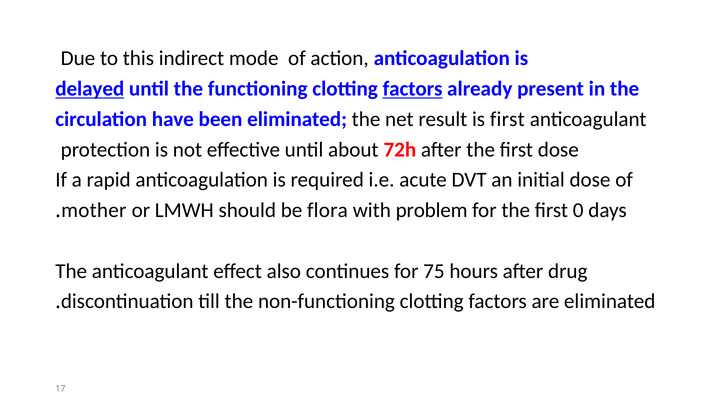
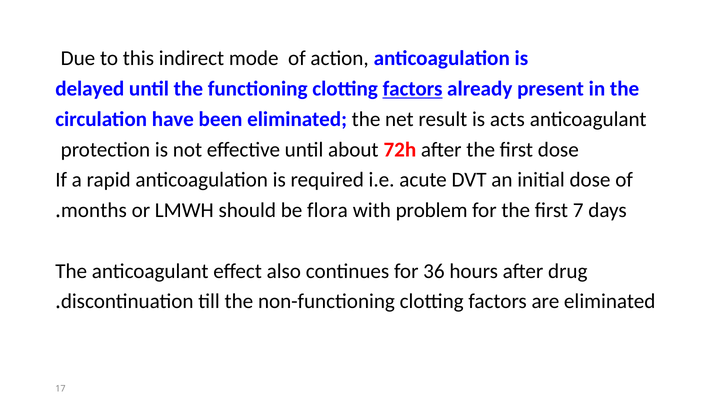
delayed underline: present -> none (90, 89)
is first: first -> acts (507, 119)
mother: mother -> months (94, 210)
0: 0 -> 7 (578, 210)
75: 75 -> 36 (434, 271)
